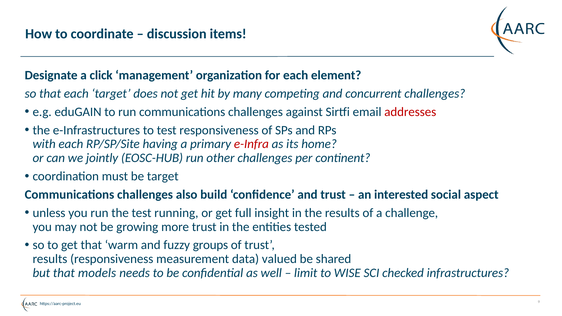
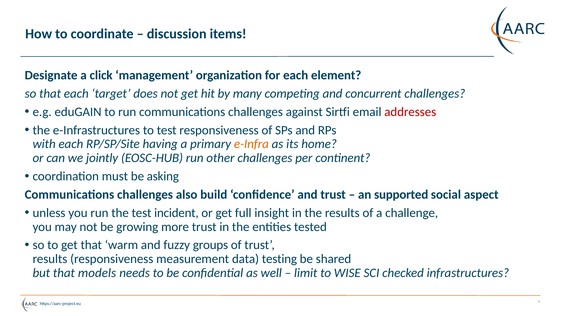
e-Infra colour: red -> orange (251, 144)
be target: target -> asking (163, 176)
interested: interested -> supported (401, 195)
running: running -> incident (176, 213)
valued: valued -> testing (279, 259)
